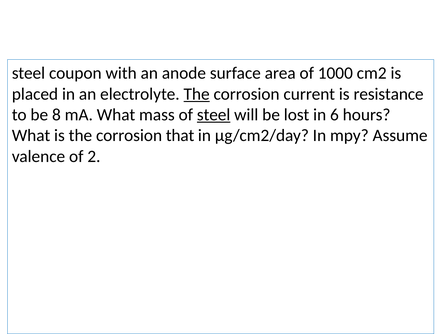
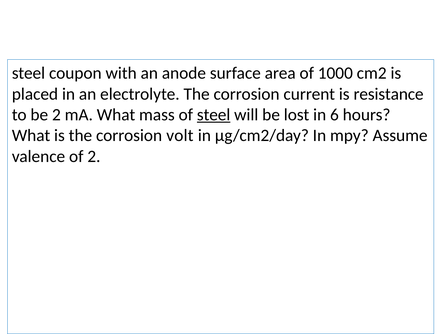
The underline: present -> none (197, 94)
be 8: 8 -> 2 (56, 115)
that: that -> volt (180, 135)
